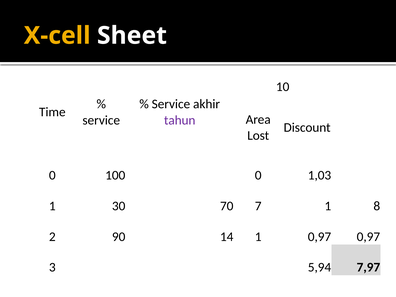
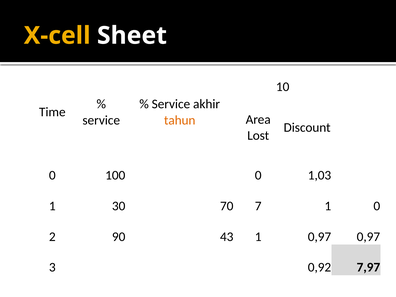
tahun colour: purple -> orange (180, 120)
1 8: 8 -> 0 (377, 206)
14: 14 -> 43 (227, 237)
5,94: 5,94 -> 0,92 (319, 267)
